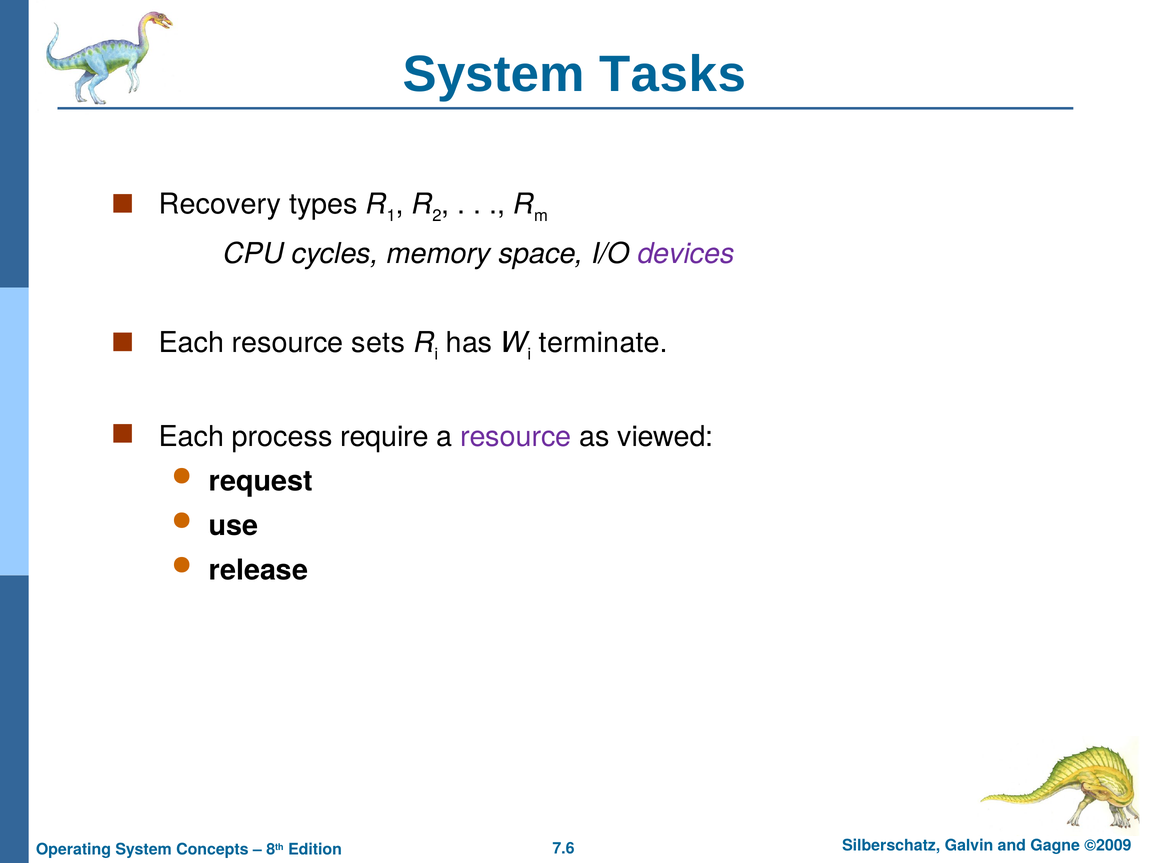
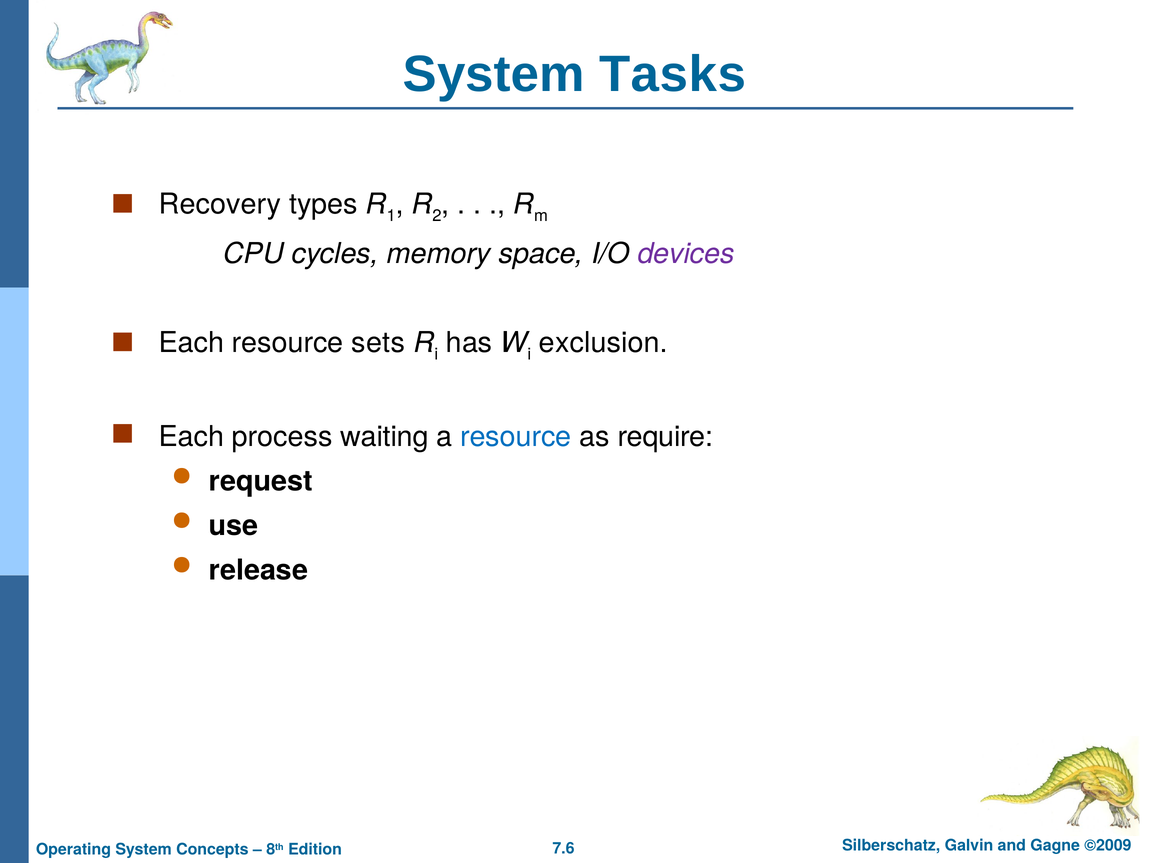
terminate: terminate -> exclusion (603, 343)
require: require -> waiting (384, 436)
resource colour: purple -> blue (516, 436)
viewed: viewed -> require (665, 436)
